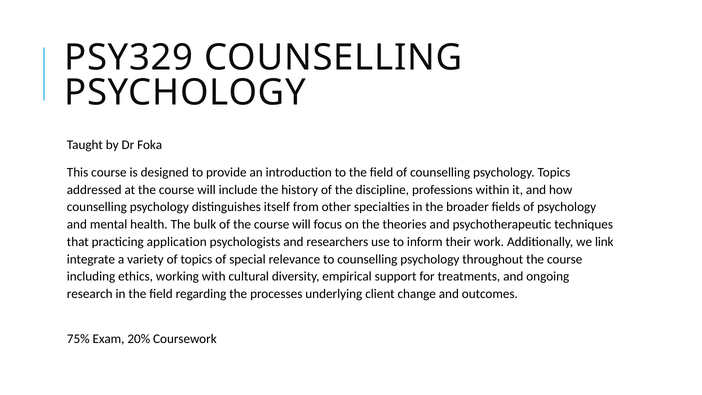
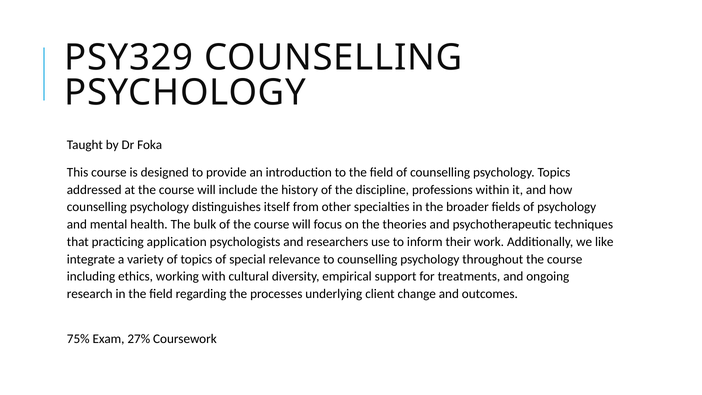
link: link -> like (604, 242)
20%: 20% -> 27% (139, 339)
